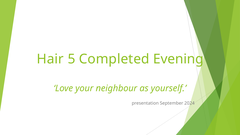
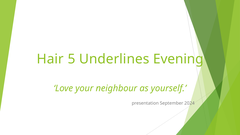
Completed: Completed -> Underlines (114, 59)
